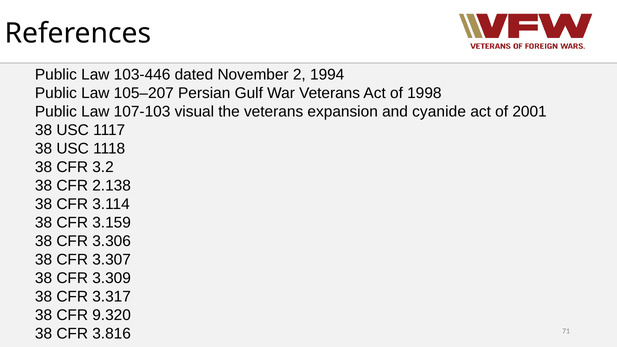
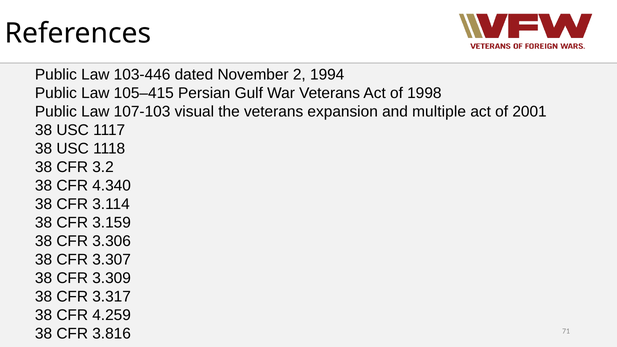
105–207: 105–207 -> 105–415 (144, 93)
cyanide: cyanide -> multiple (439, 112)
2.138: 2.138 -> 4.340 (112, 186)
9.320: 9.320 -> 4.259 (112, 315)
